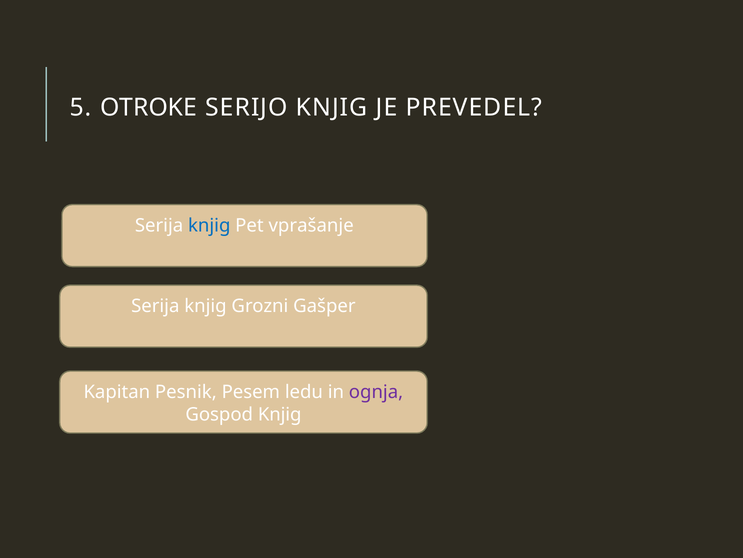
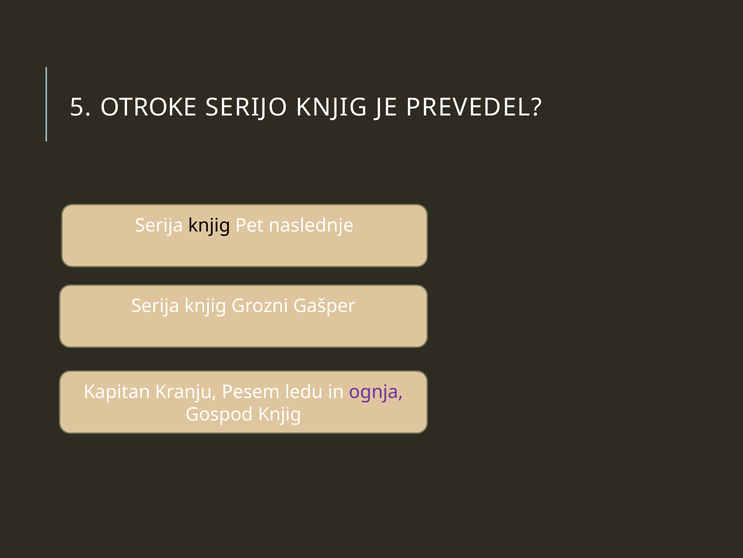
knjig colour: blue -> black (209, 225)
vprašanje: vprašanje -> naslednje (311, 225)
Pesnik: Pesnik -> Kranju (186, 392)
